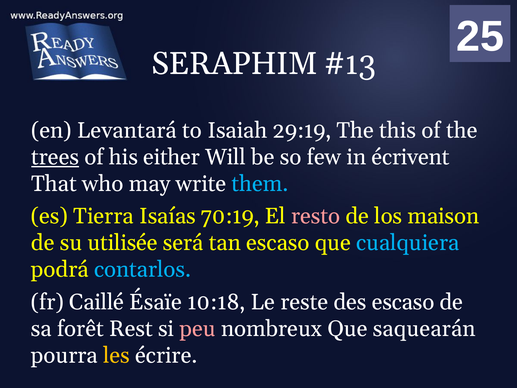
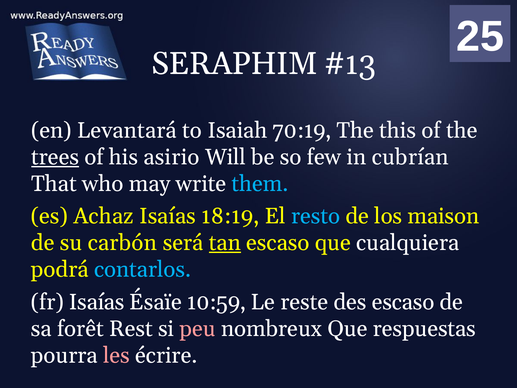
29:19: 29:19 -> 70:19 (302, 130)
either: either -> asirio (171, 157)
écrivent: écrivent -> cubrían (410, 157)
Tierra: Tierra -> Achaz (103, 216)
70:19: 70:19 -> 18:19 (230, 216)
resto colour: pink -> light blue (316, 216)
utilisée: utilisée -> carbón (122, 243)
tan underline: none -> present (225, 243)
cualquiera colour: light blue -> white (408, 243)
fr Caillé: Caillé -> Isaías (97, 302)
10:18: 10:18 -> 10:59 (216, 302)
saquearán: saquearán -> respuestas (424, 329)
les colour: yellow -> pink (117, 355)
